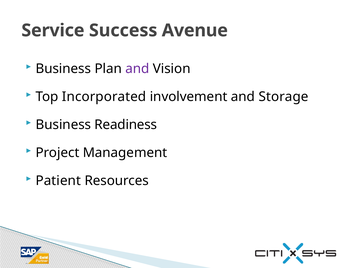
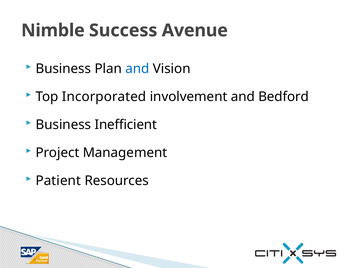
Service: Service -> Nimble (53, 30)
and colour: purple -> blue (137, 69)
Storage: Storage -> Bedford (284, 97)
Readiness: Readiness -> Inefficient (126, 125)
